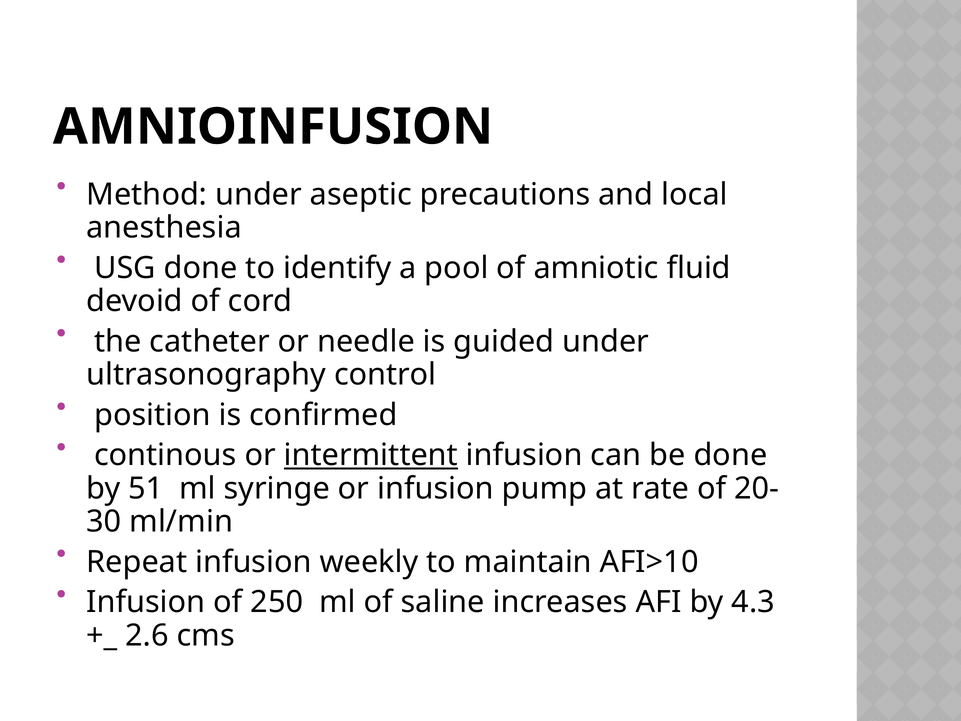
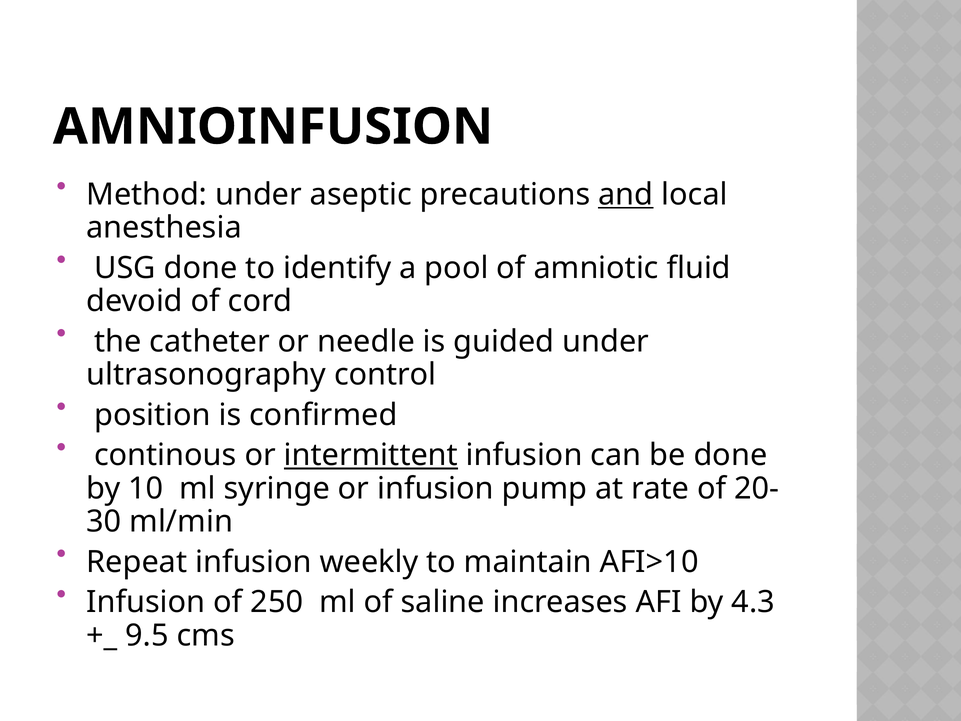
and underline: none -> present (626, 194)
51: 51 -> 10 (146, 488)
2.6: 2.6 -> 9.5 (147, 635)
